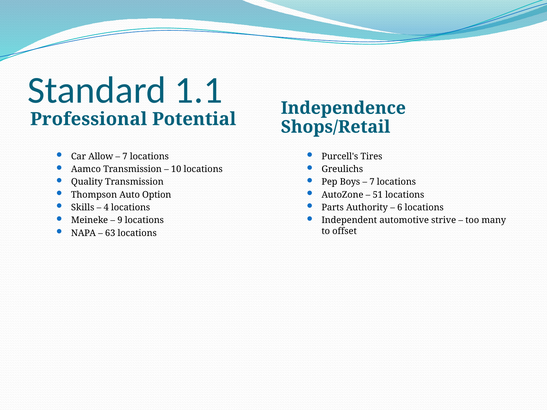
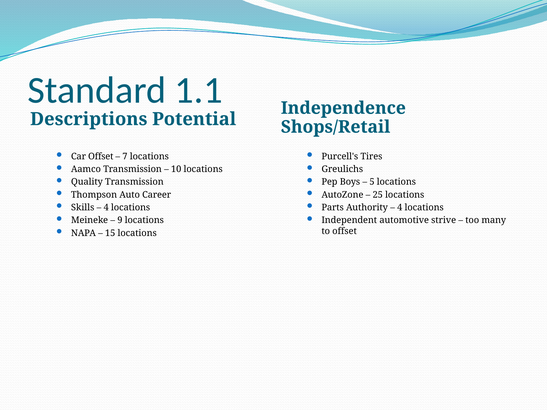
Professional: Professional -> Descriptions (89, 119)
Car Allow: Allow -> Offset (101, 157)
7: 7 -> 5 (372, 182)
Option: Option -> Career (157, 195)
51: 51 -> 25 (378, 195)
6: 6 -> 4 (400, 208)
63: 63 -> 15 (110, 233)
